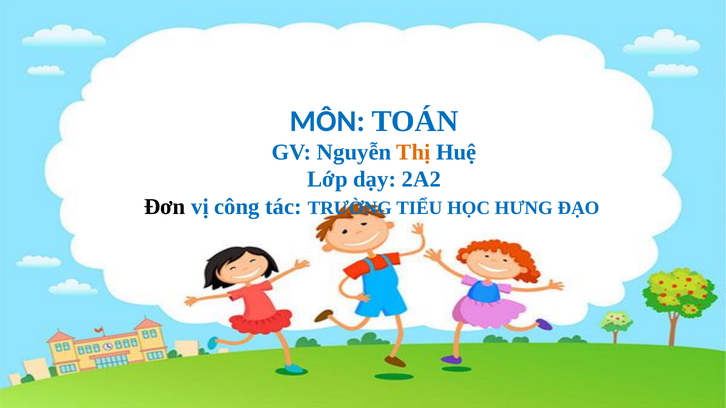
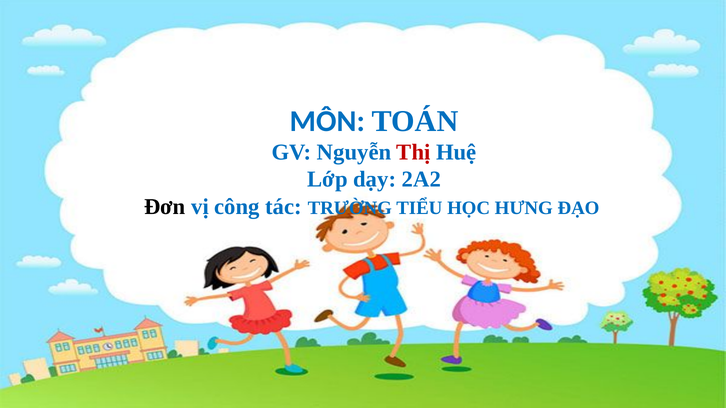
Thị colour: orange -> red (413, 152)
